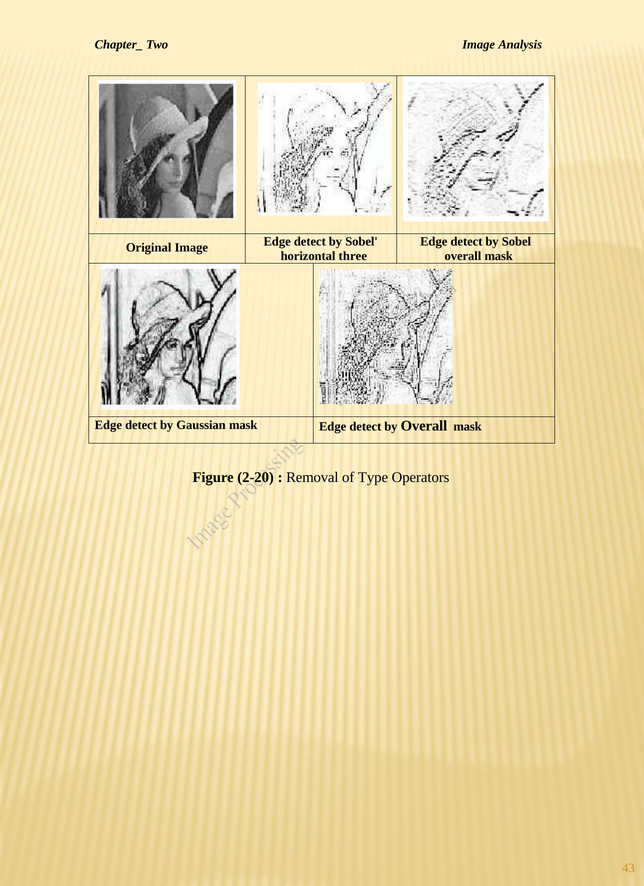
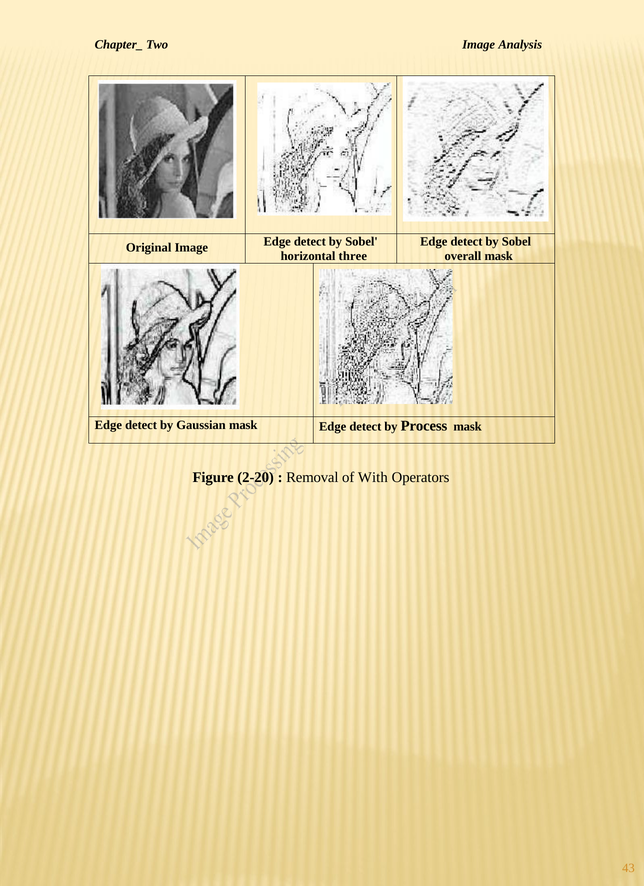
by Overall: Overall -> Process (424, 426)
Type: Type -> With (373, 477)
